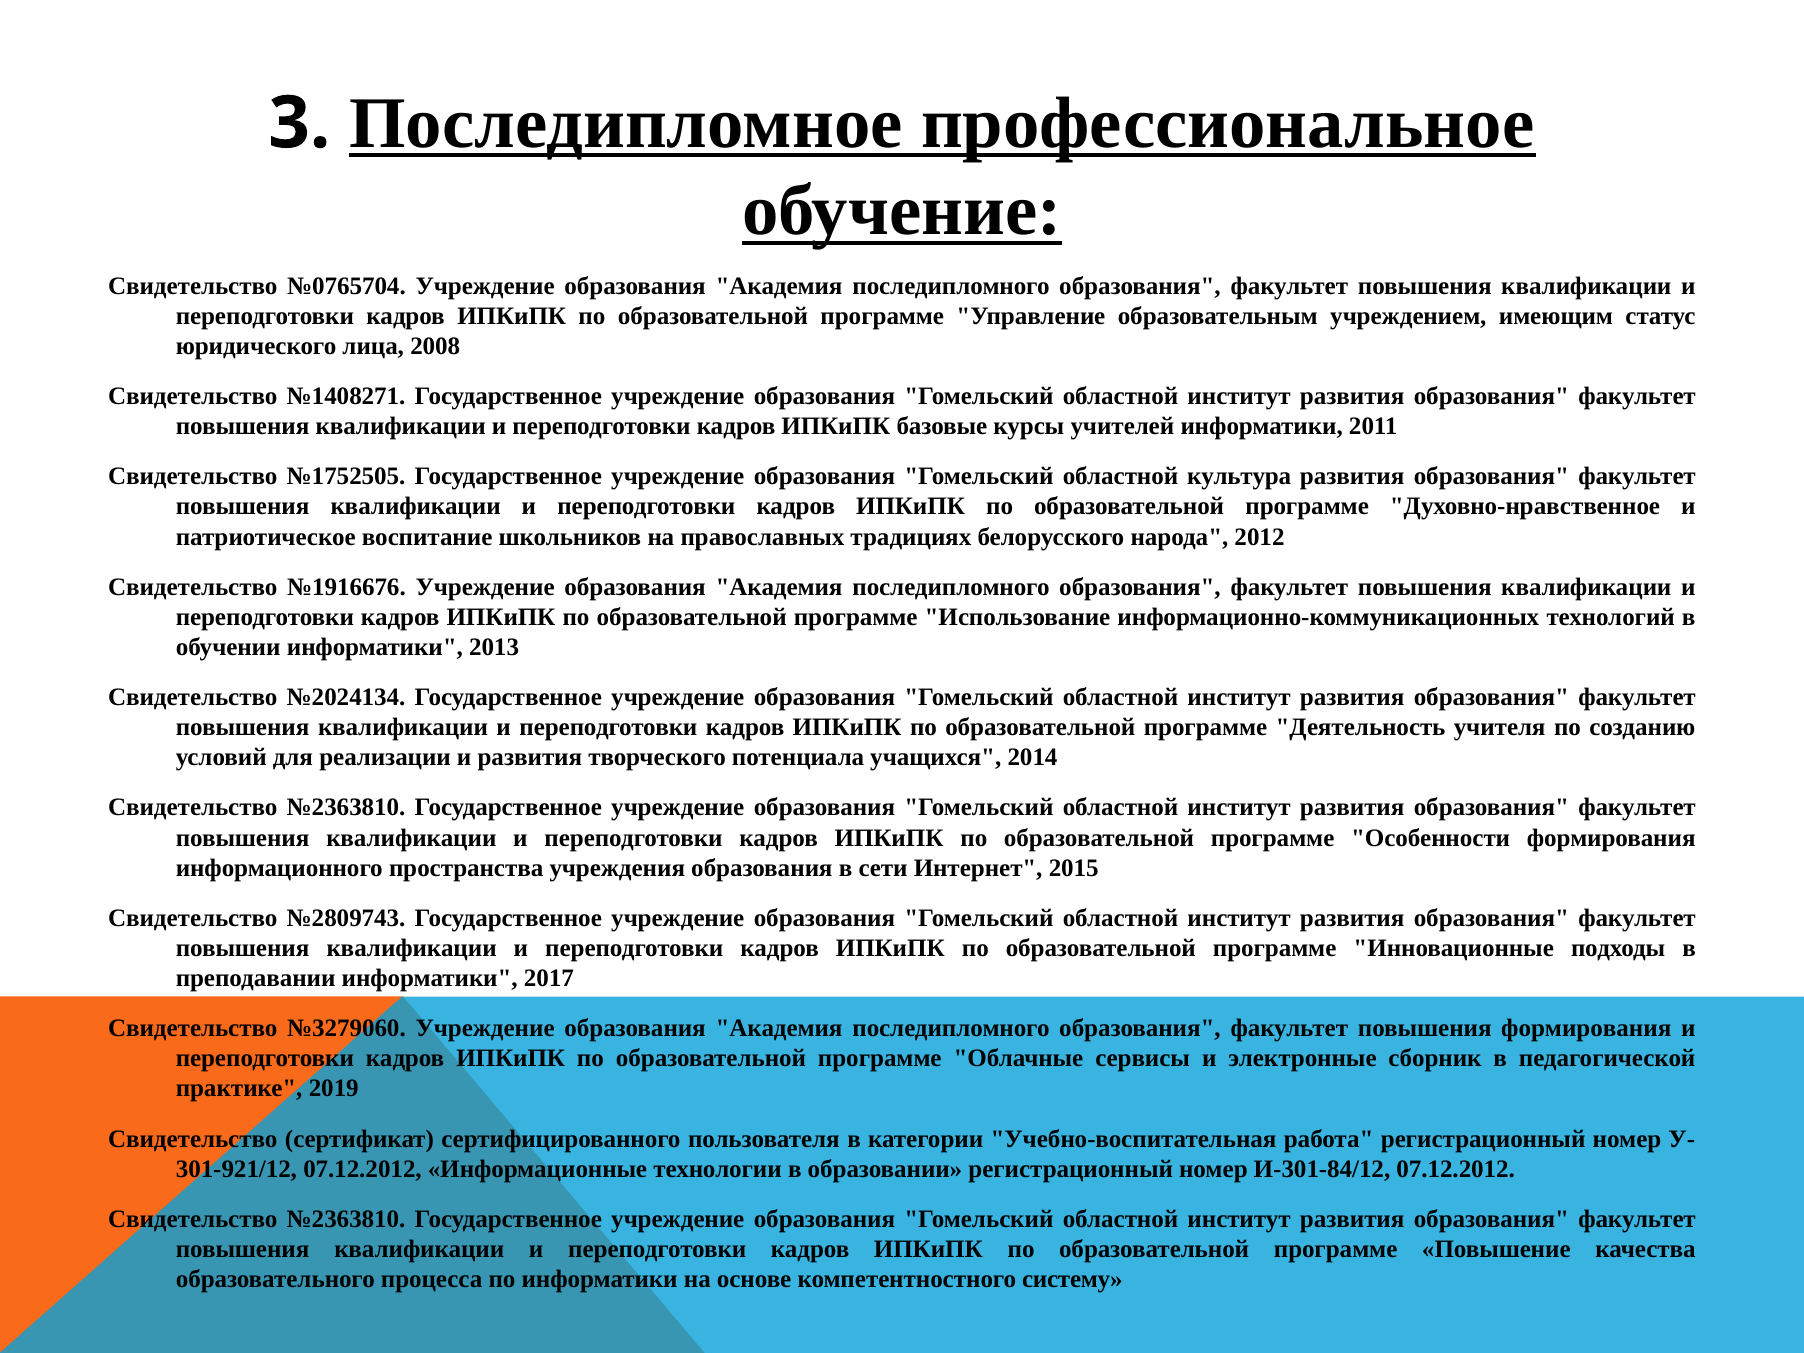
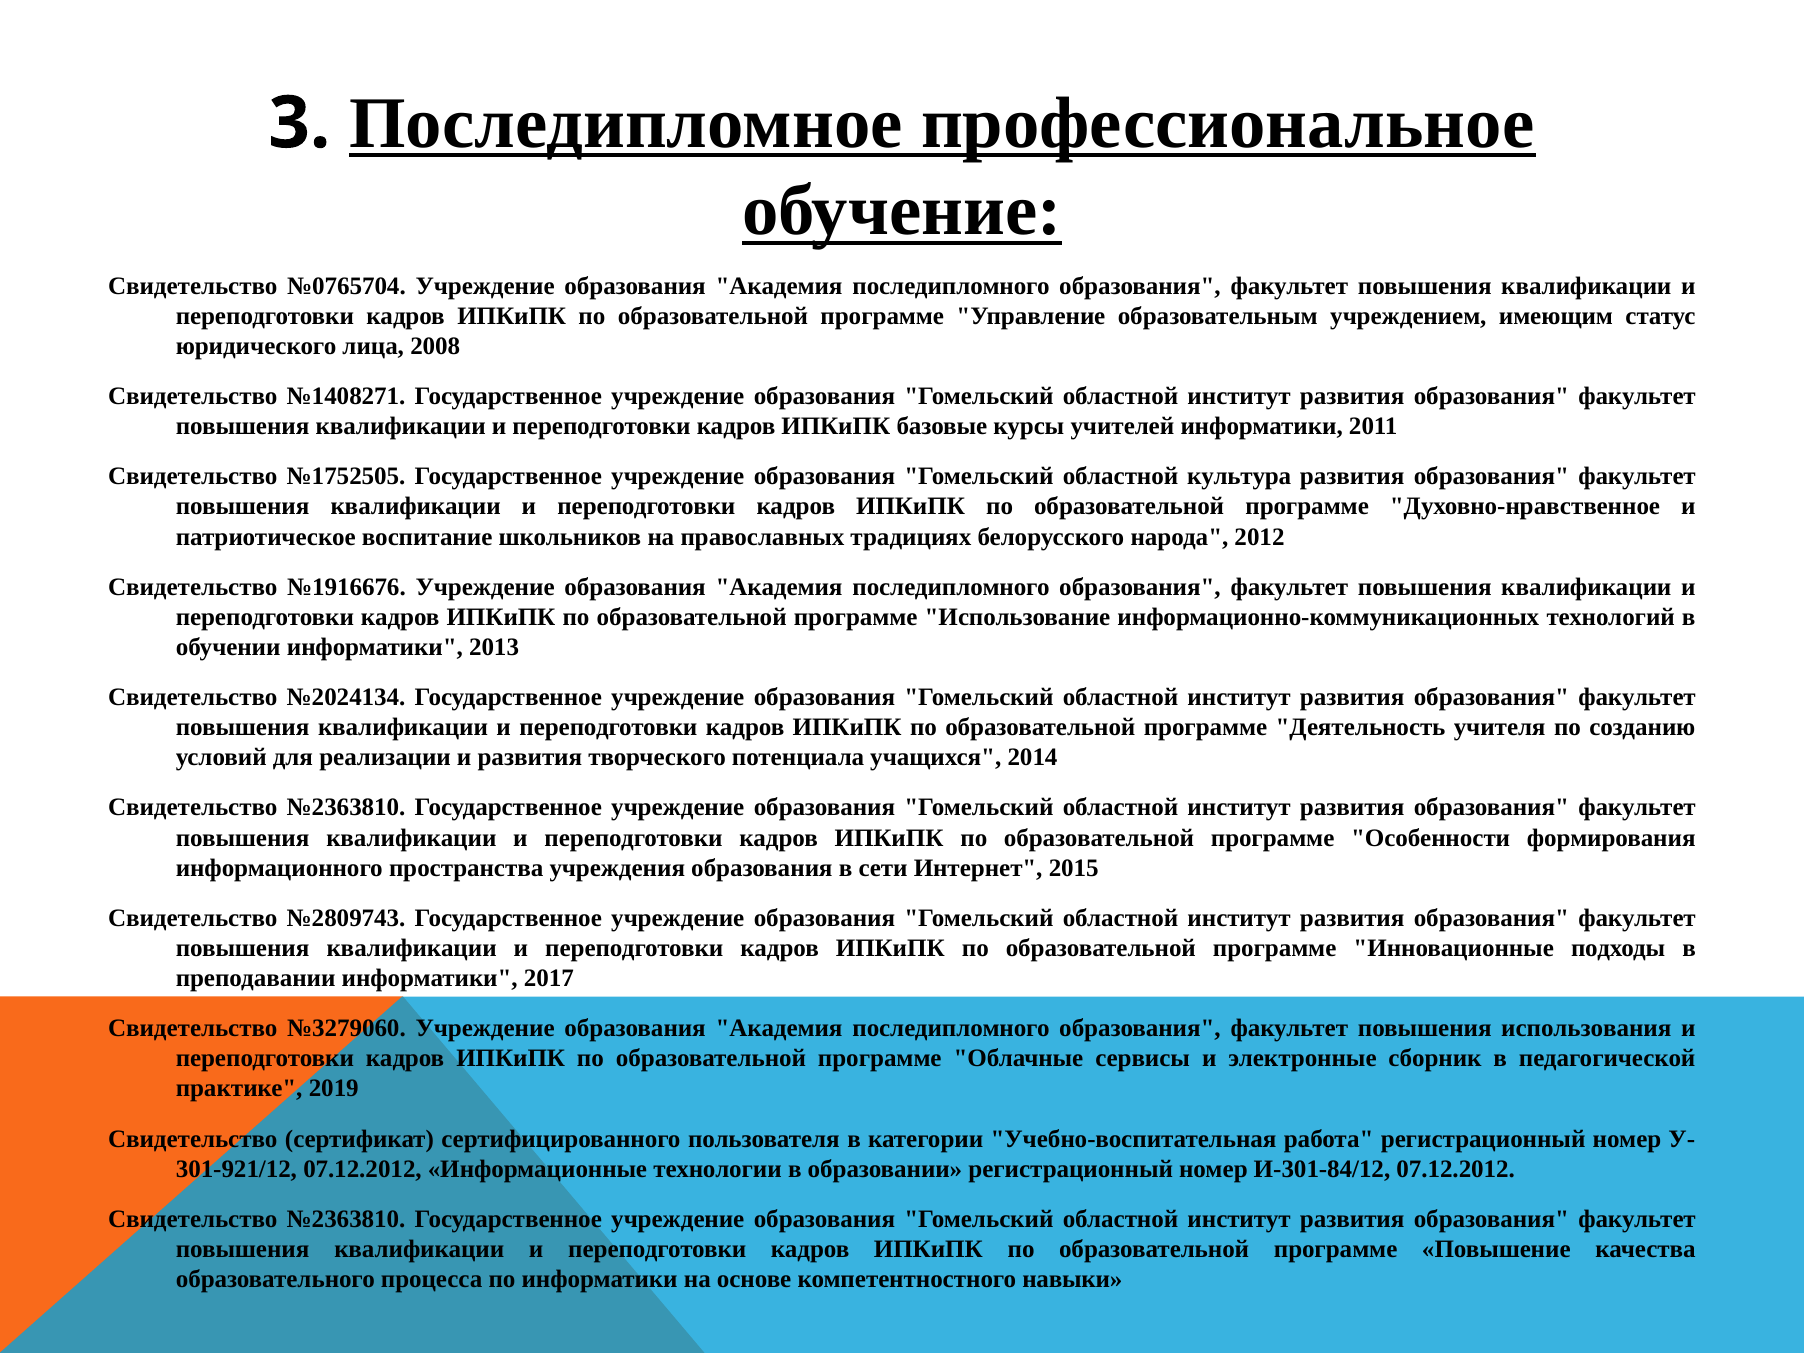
повышения формирования: формирования -> использования (1586, 1028)
систему: систему -> навыки (1072, 1279)
